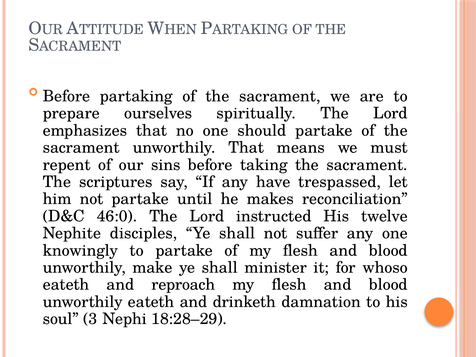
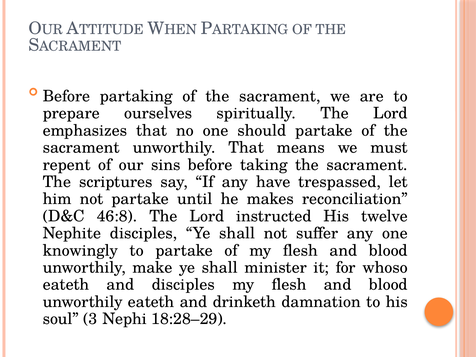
46:0: 46:0 -> 46:8 (117, 216)
and reproach: reproach -> disciples (183, 285)
